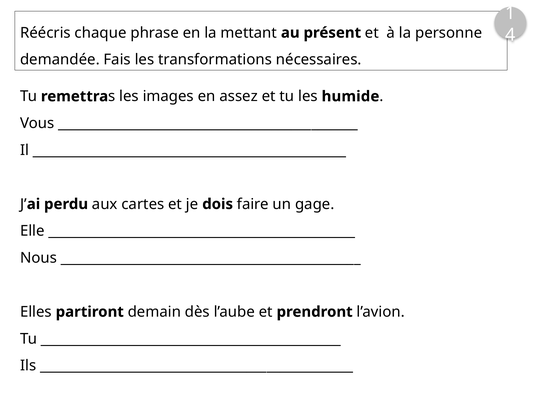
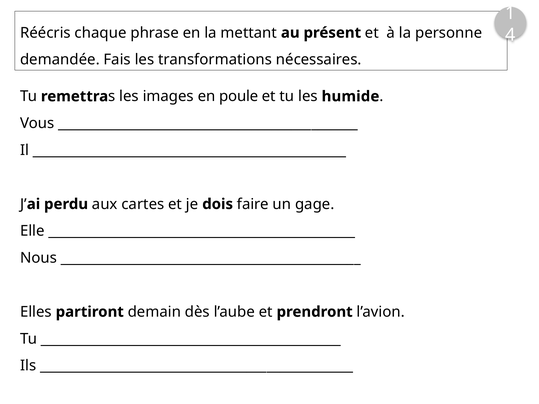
assez: assez -> poule (239, 96)
